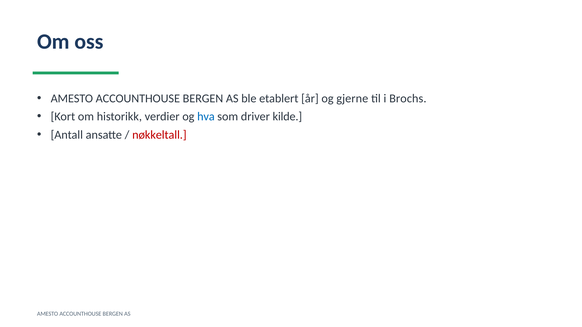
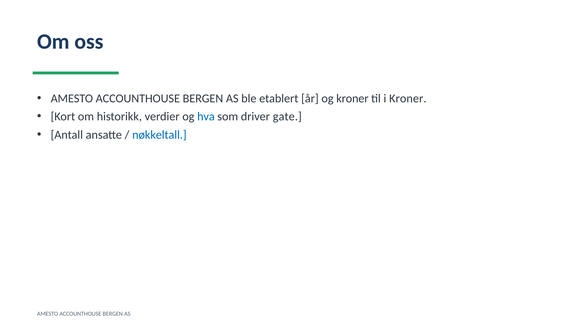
og gjerne: gjerne -> kroner (352, 99)
i Brochs: Brochs -> Kroner (408, 99)
kilde: kilde -> gate (287, 117)
nøkkeltall colour: red -> blue (159, 135)
